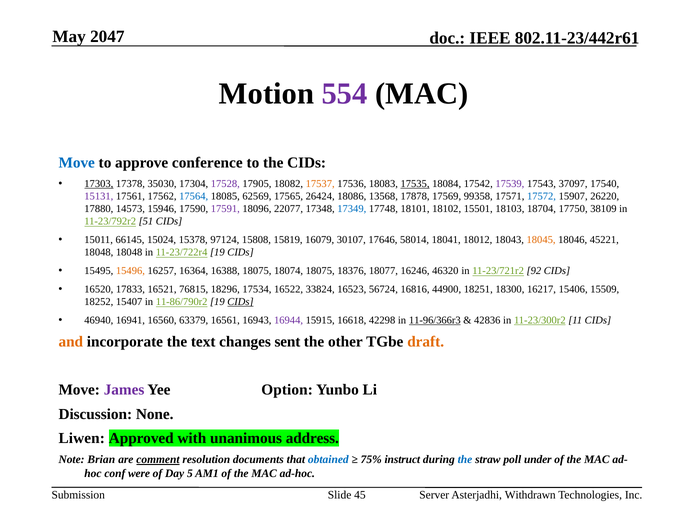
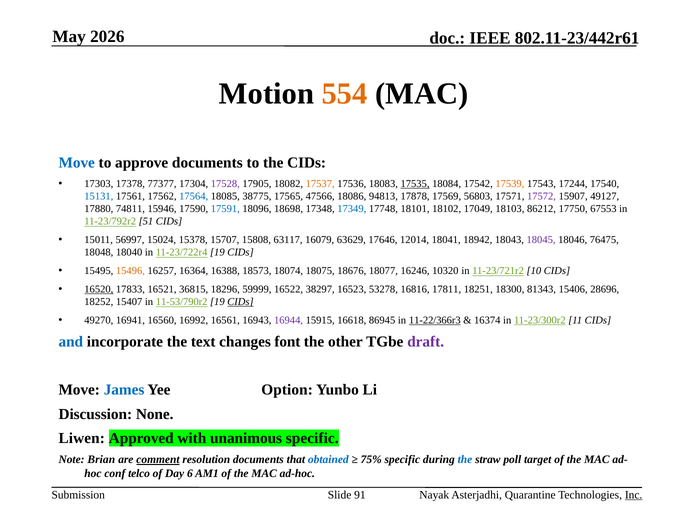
2047: 2047 -> 2026 (107, 36)
554 colour: purple -> orange (345, 94)
approve conference: conference -> documents (207, 163)
17303 underline: present -> none (99, 184)
35030: 35030 -> 77377 (162, 184)
17539 colour: purple -> orange (510, 184)
37097: 37097 -> 17244 (573, 184)
15131 colour: purple -> blue (99, 196)
62569: 62569 -> 38775 (257, 196)
26424: 26424 -> 47566 (320, 196)
13568: 13568 -> 94813 (383, 196)
99358: 99358 -> 56803 (478, 196)
17572 colour: blue -> purple (542, 196)
26220: 26220 -> 49127 (605, 196)
14573: 14573 -> 74811 (130, 209)
17591 colour: purple -> blue (225, 209)
22077: 22077 -> 18698 (289, 209)
15501: 15501 -> 17049 (478, 209)
18704: 18704 -> 86212 (542, 209)
38109: 38109 -> 67553 (603, 209)
66145: 66145 -> 56997 (130, 240)
97124: 97124 -> 15707 (225, 240)
15819: 15819 -> 63117 (288, 240)
30107: 30107 -> 63629 (351, 240)
58014: 58014 -> 12014 (415, 240)
18012: 18012 -> 18942 (478, 240)
18045 colour: orange -> purple (541, 240)
45221: 45221 -> 76475 (604, 240)
18048 18048: 18048 -> 18040 (129, 253)
16388 18075: 18075 -> 18573 (257, 271)
18376: 18376 -> 18676 (352, 271)
46320: 46320 -> 10320 (445, 271)
92: 92 -> 10 (534, 271)
16520 underline: none -> present (99, 289)
76815: 76815 -> 36815 (194, 289)
17534: 17534 -> 59999 (257, 289)
33824: 33824 -> 38297 (320, 289)
56724: 56724 -> 53278 (383, 289)
44900: 44900 -> 17811 (447, 289)
16217: 16217 -> 81343 (542, 289)
15509: 15509 -> 28696 (605, 289)
11-86/790r2: 11-86/790r2 -> 11-53/790r2 (182, 302)
46940: 46940 -> 49270 (99, 320)
63379: 63379 -> 16992 (194, 320)
42298: 42298 -> 86945 (382, 320)
11-96/366r3: 11-96/366r3 -> 11-22/366r3 (435, 320)
42836: 42836 -> 16374 (487, 320)
and colour: orange -> blue (71, 342)
sent: sent -> font (287, 342)
draft colour: orange -> purple (426, 342)
James colour: purple -> blue (124, 390)
unanimous address: address -> specific (312, 438)
75% instruct: instruct -> specific (402, 460)
under: under -> target (538, 460)
were: were -> telco (139, 473)
5: 5 -> 6 (190, 473)
45: 45 -> 91 (360, 495)
Server: Server -> Nayak (434, 495)
Withdrawn: Withdrawn -> Quarantine (530, 495)
Inc underline: none -> present (634, 495)
